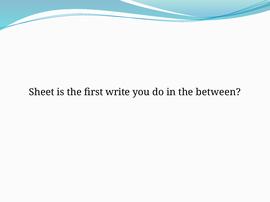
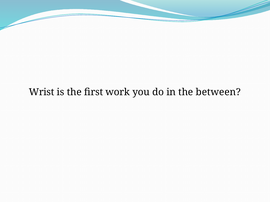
Sheet: Sheet -> Wrist (42, 92)
write: write -> work (118, 92)
